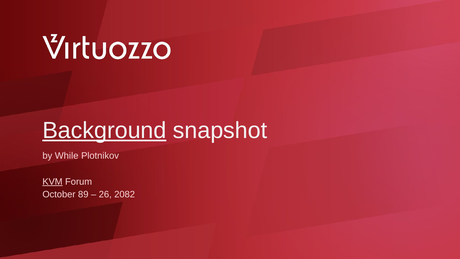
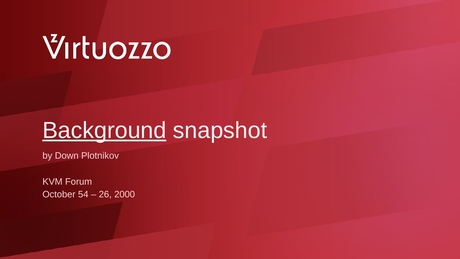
While: While -> Down (67, 156)
KVM underline: present -> none (52, 181)
89: 89 -> 54 (83, 194)
2082: 2082 -> 2000 (125, 194)
